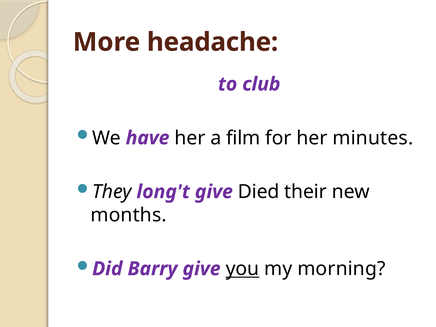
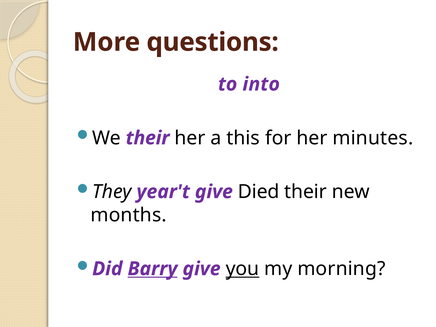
headache: headache -> questions (213, 42)
club: club -> into (261, 84)
We have: have -> their (148, 138)
film: film -> this (243, 138)
long't: long't -> year't (163, 192)
Barry underline: none -> present (153, 269)
